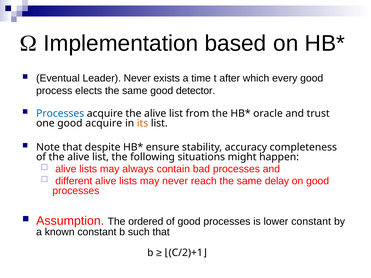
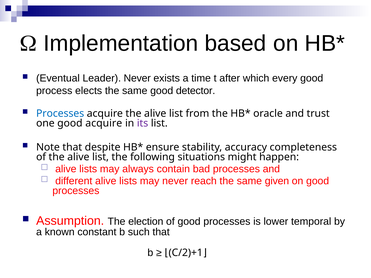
its colour: orange -> purple (143, 123)
delay: delay -> given (277, 181)
ordered: ordered -> election (146, 222)
lower constant: constant -> temporal (311, 222)
